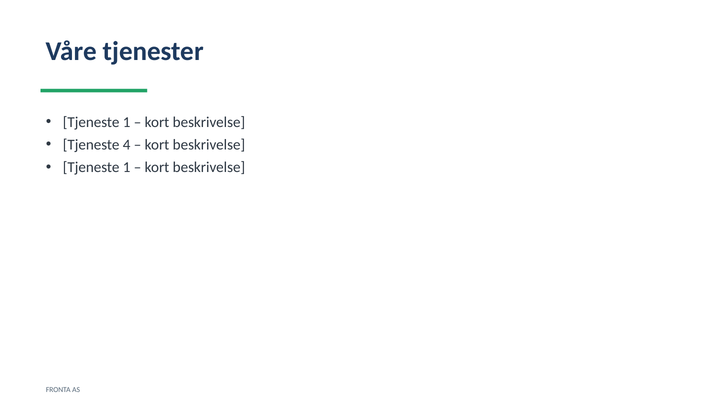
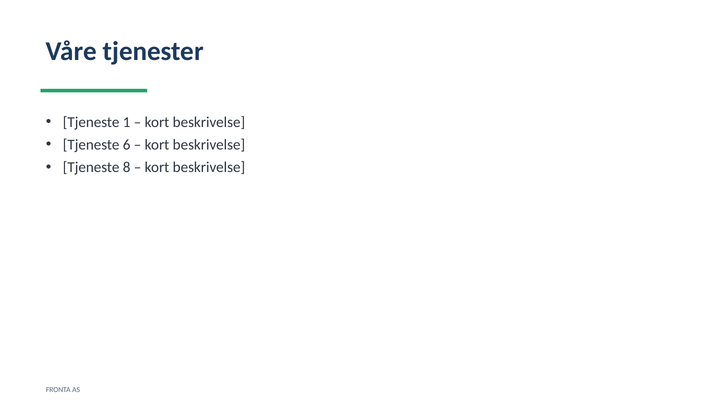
4: 4 -> 6 (127, 145)
1: 1 -> 8 (127, 167)
